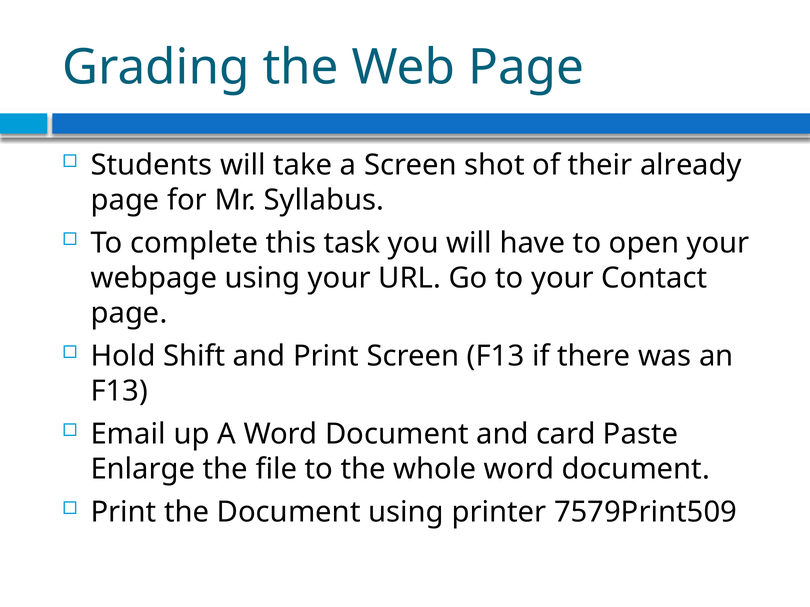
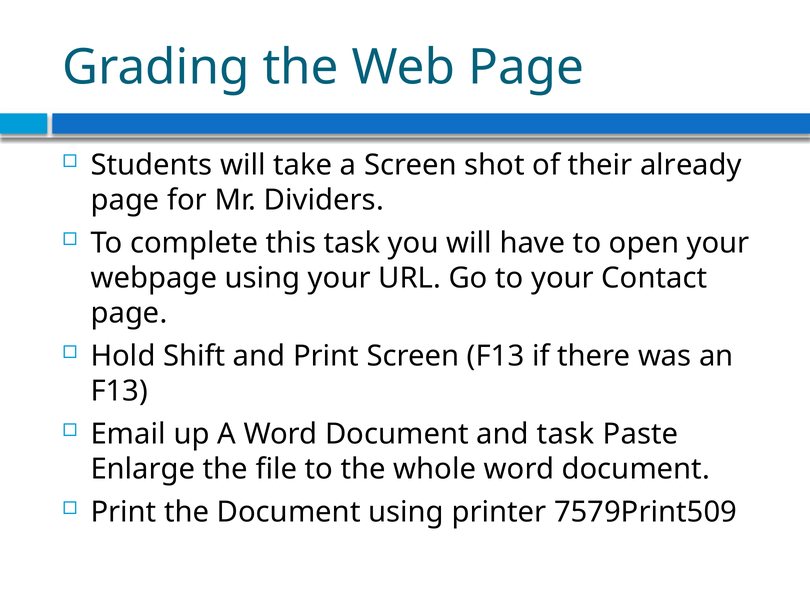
Syllabus: Syllabus -> Dividers (324, 200)
and card: card -> task (566, 435)
